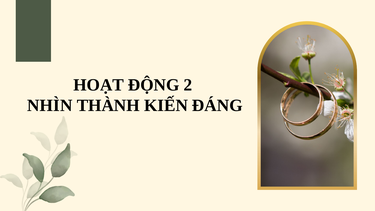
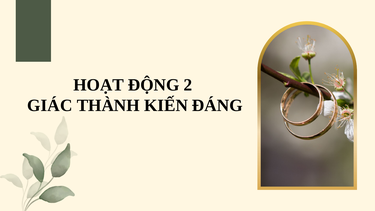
NHÌN: NHÌN -> GIÁC (50, 105)
